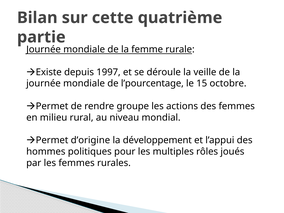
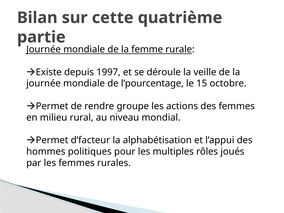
d’origine: d’origine -> d’facteur (90, 140)
développement: développement -> alphabétisation (157, 140)
